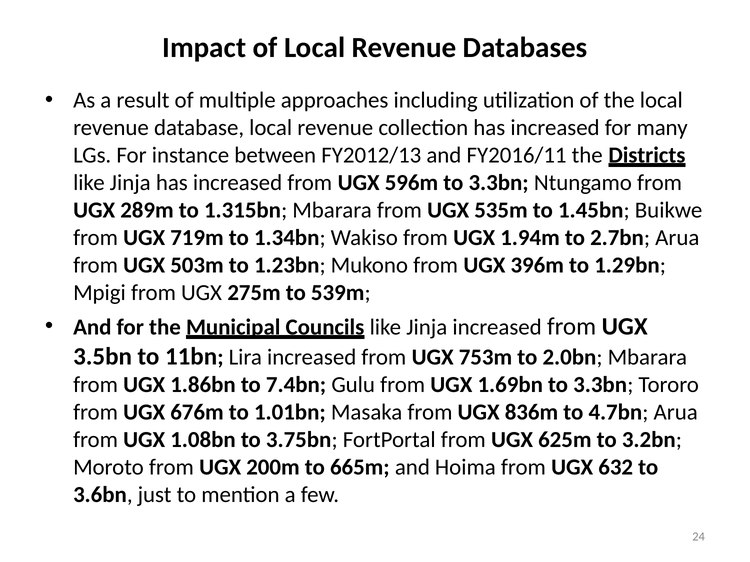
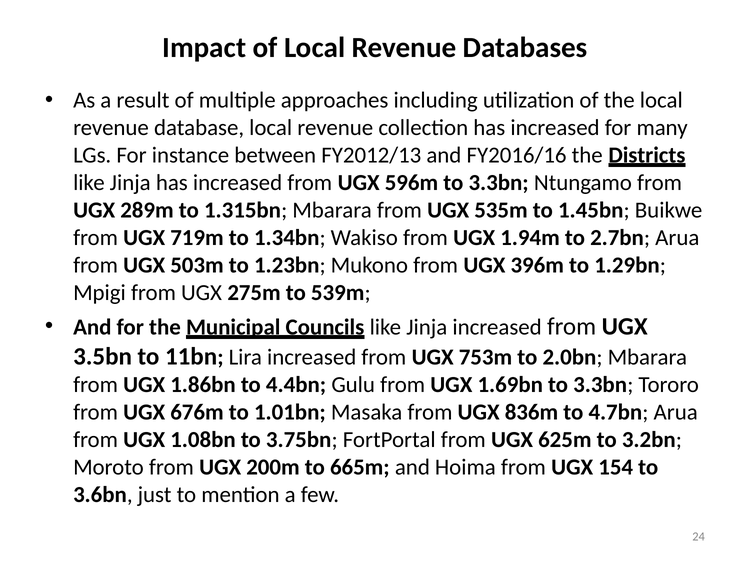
FY2016/11: FY2016/11 -> FY2016/16 (517, 155)
7.4bn: 7.4bn -> 4.4bn (296, 385)
632: 632 -> 154 (616, 468)
